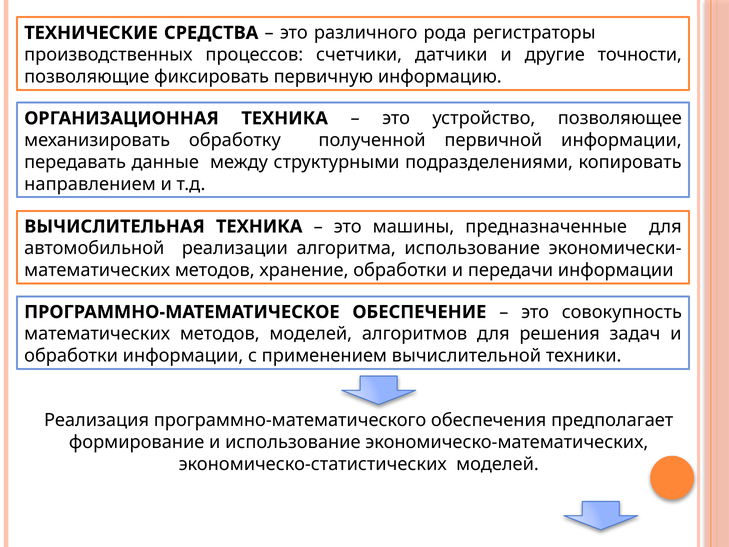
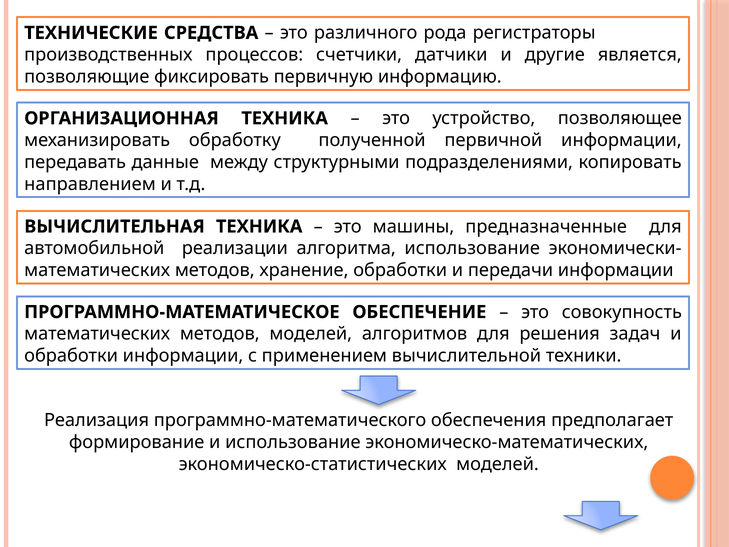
точности: точности -> является (640, 55)
